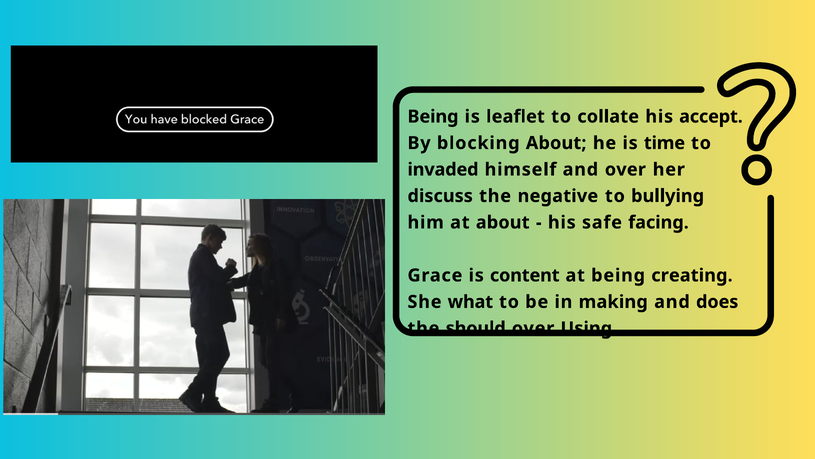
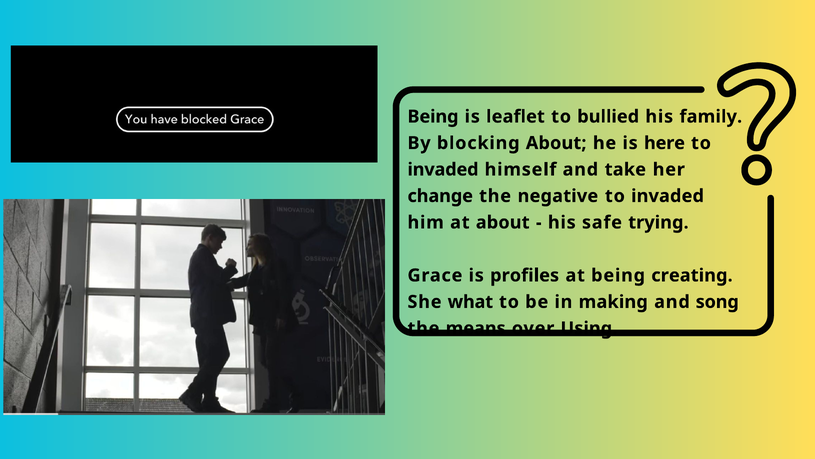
collate: collate -> bullied (608, 116)
accept: accept -> family (711, 116)
time: time -> here (664, 143)
and over: over -> take (625, 169)
discuss: discuss -> change (440, 196)
bullying: bullying -> invaded (668, 196)
facing: facing -> trying (658, 222)
content: content -> profiles (525, 275)
does: does -> song (717, 302)
should: should -> means (476, 328)
